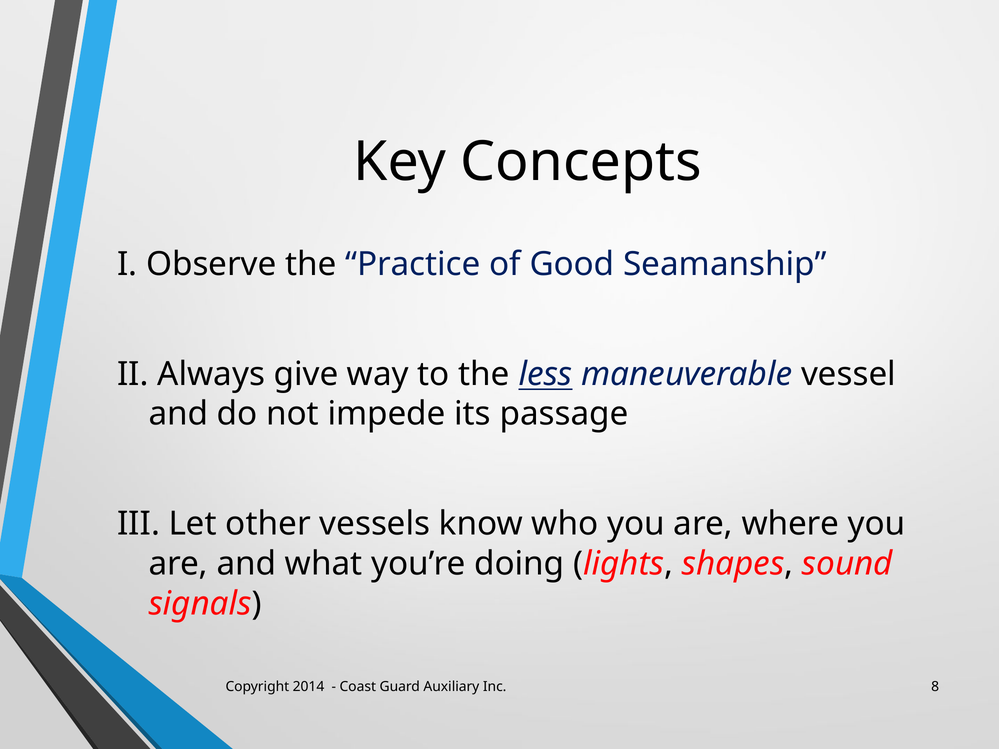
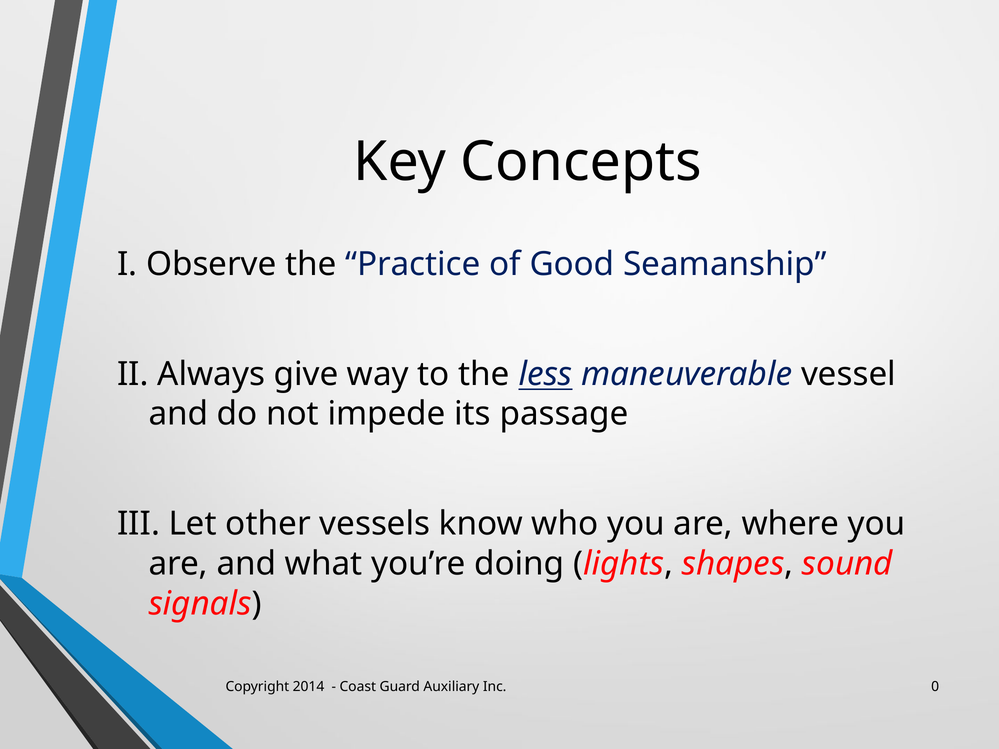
8: 8 -> 0 (935, 687)
